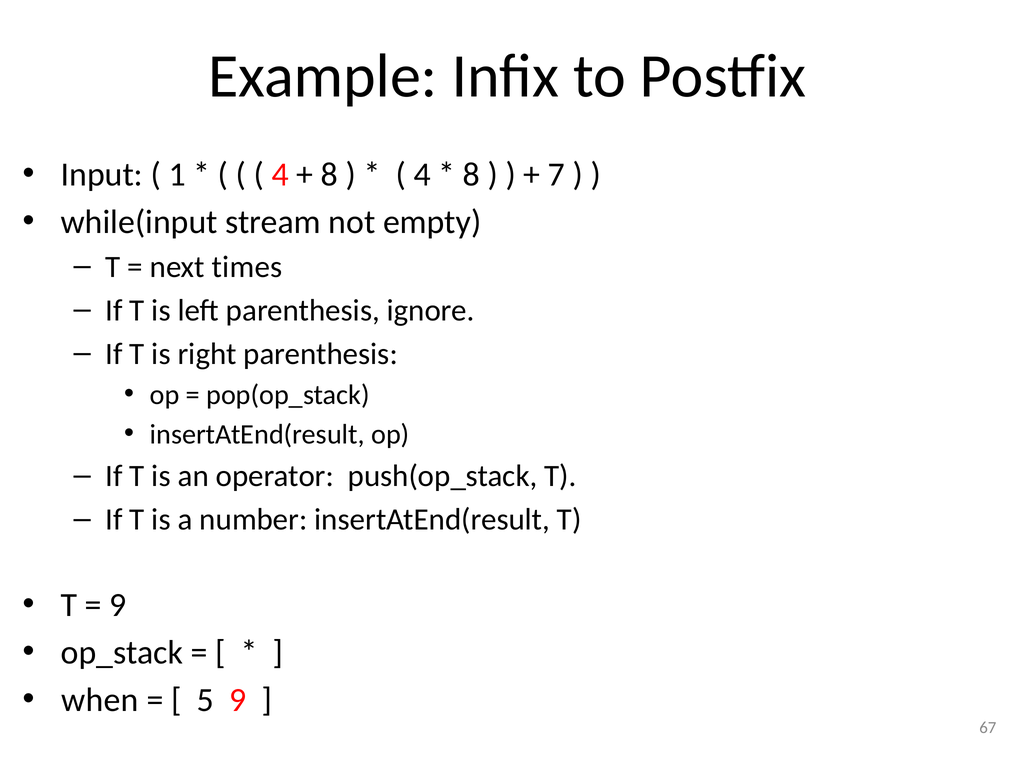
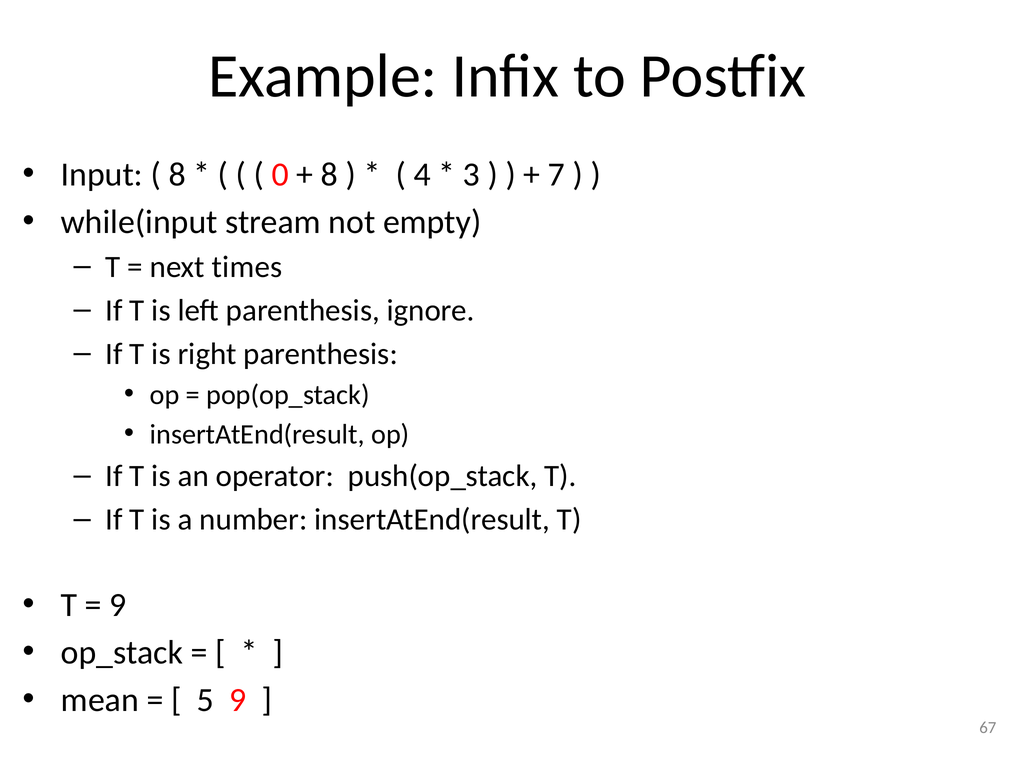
1: 1 -> 8 (177, 174)
4: 4 -> 0 (280, 174)
8: 8 -> 3 (471, 174)
when: when -> mean (100, 699)
